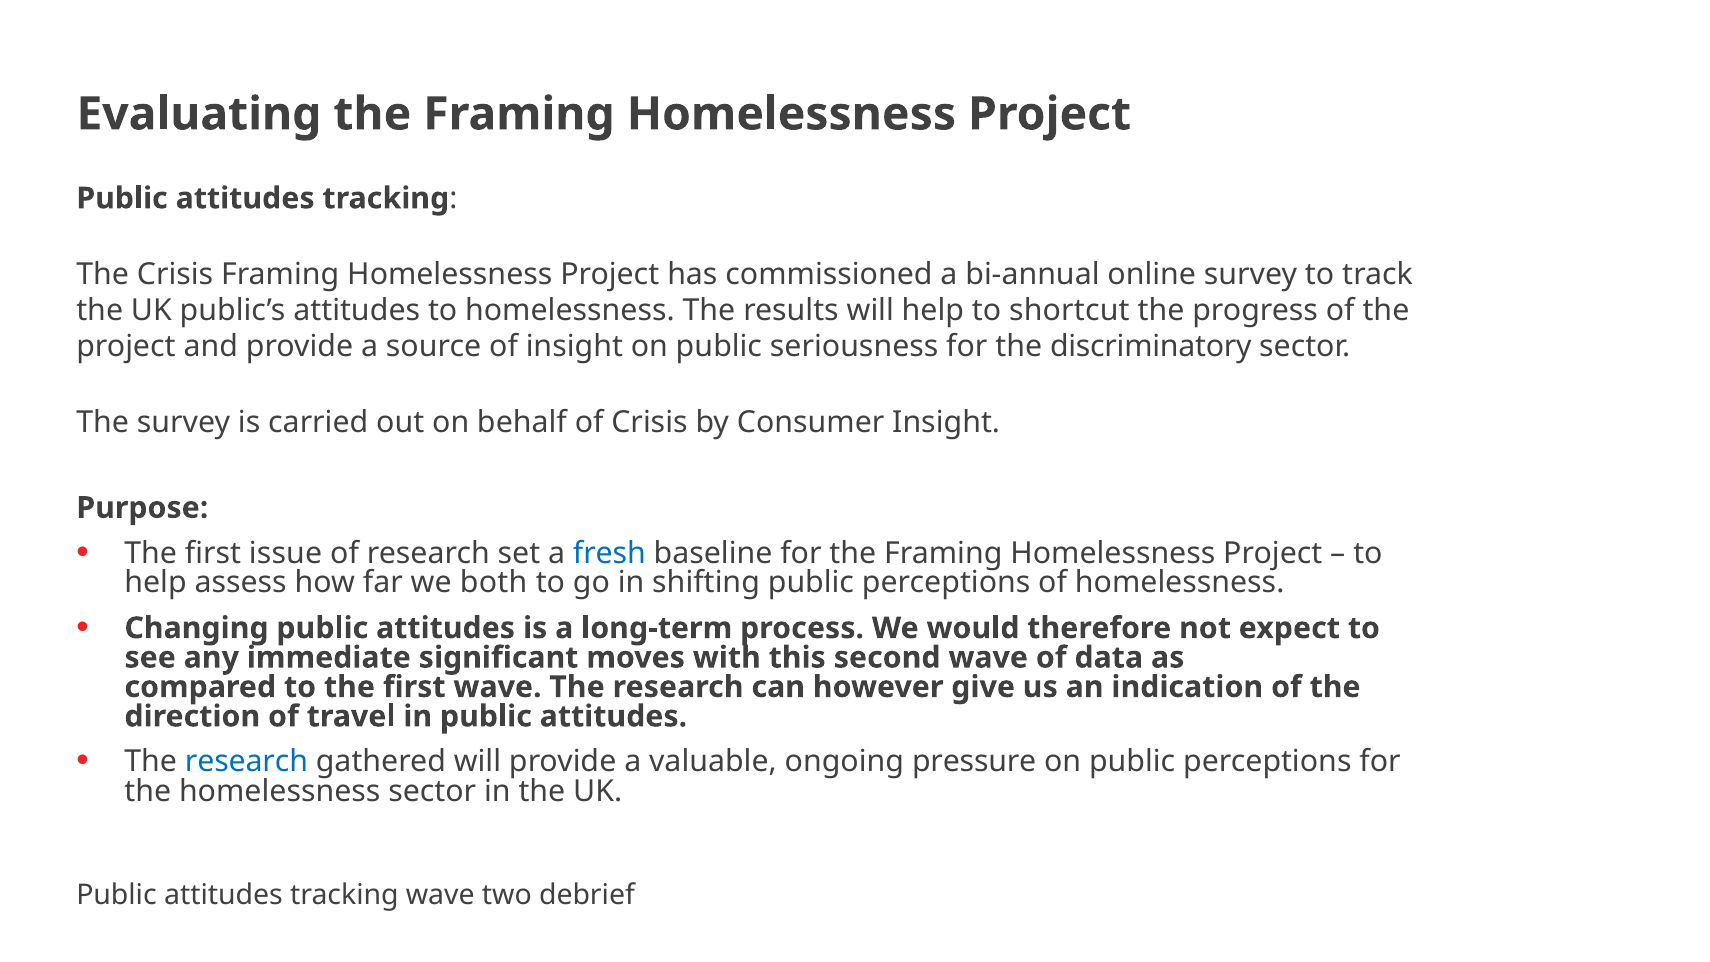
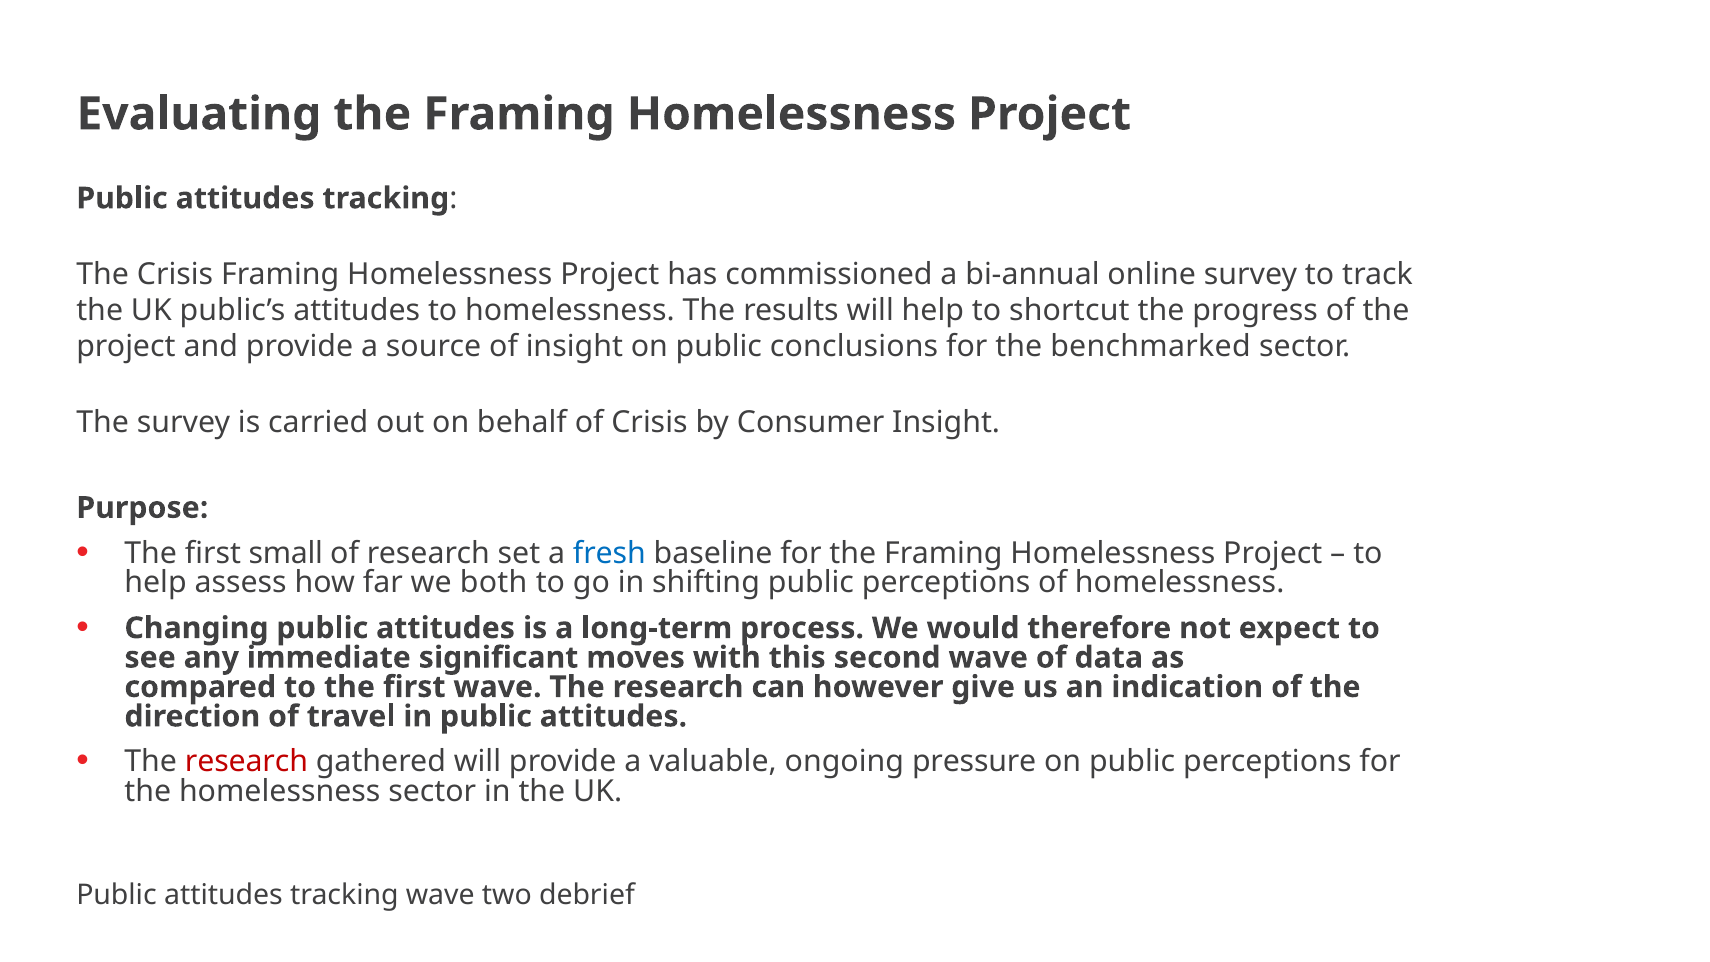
seriousness: seriousness -> conclusions (854, 346)
discriminatory: discriminatory -> benchmarked (1151, 346)
issue: issue -> small (286, 553)
research colour: blue -> red (246, 762)
